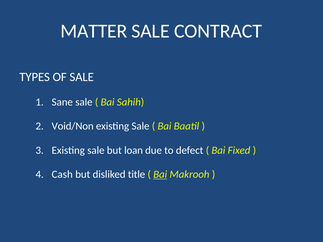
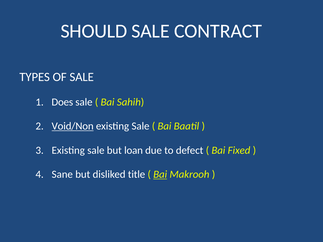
MATTER: MATTER -> SHOULD (94, 31)
Sane: Sane -> Does (62, 102)
Void/Non underline: none -> present (73, 126)
Cash: Cash -> Sane (62, 175)
